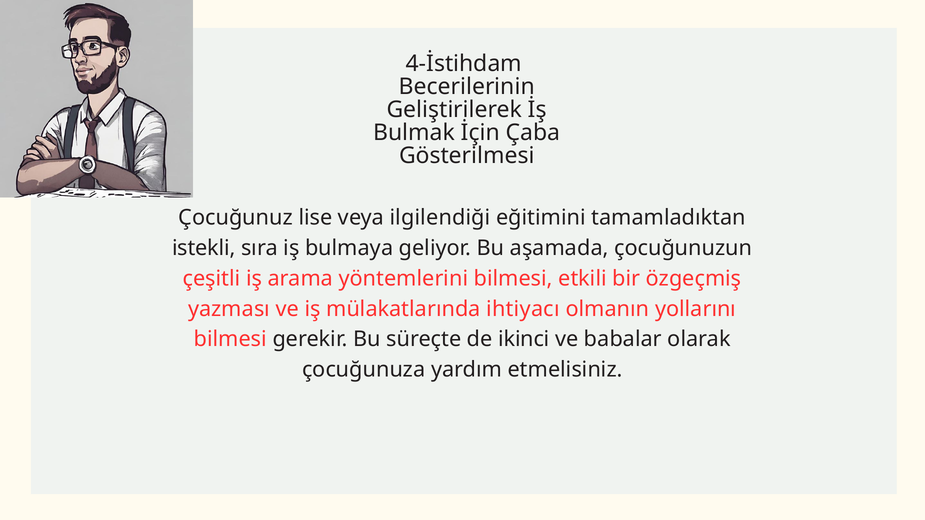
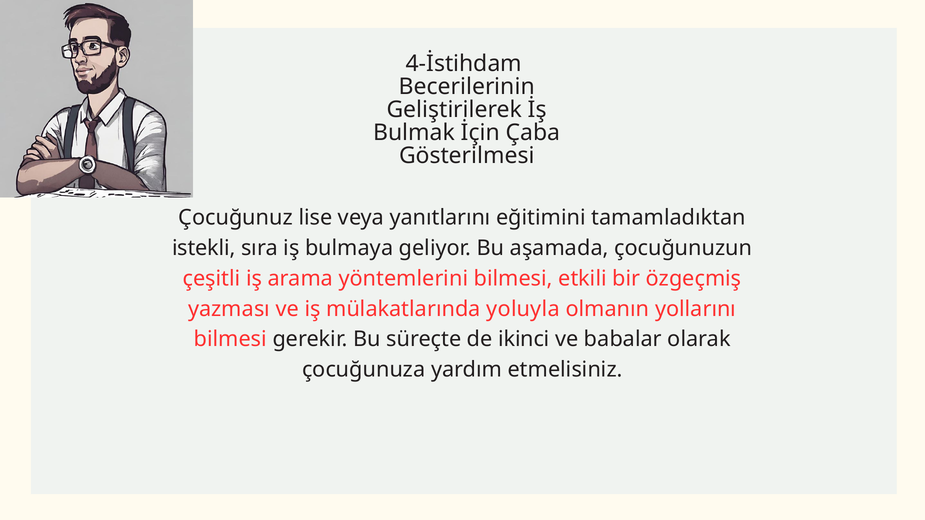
ilgilendiği: ilgilendiği -> yanıtlarını (440, 218)
ihtiyacı: ihtiyacı -> yoluyla (523, 309)
